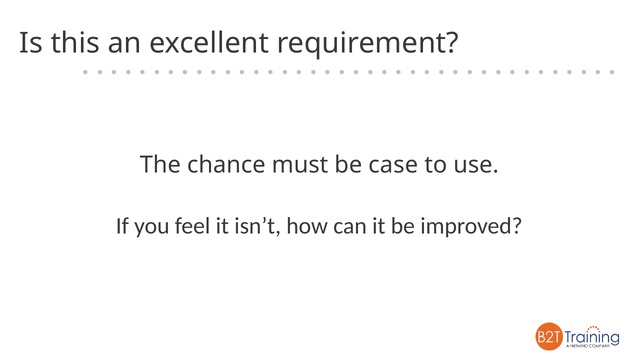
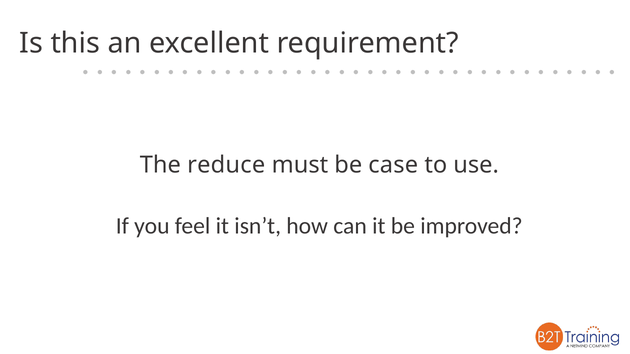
chance: chance -> reduce (226, 165)
